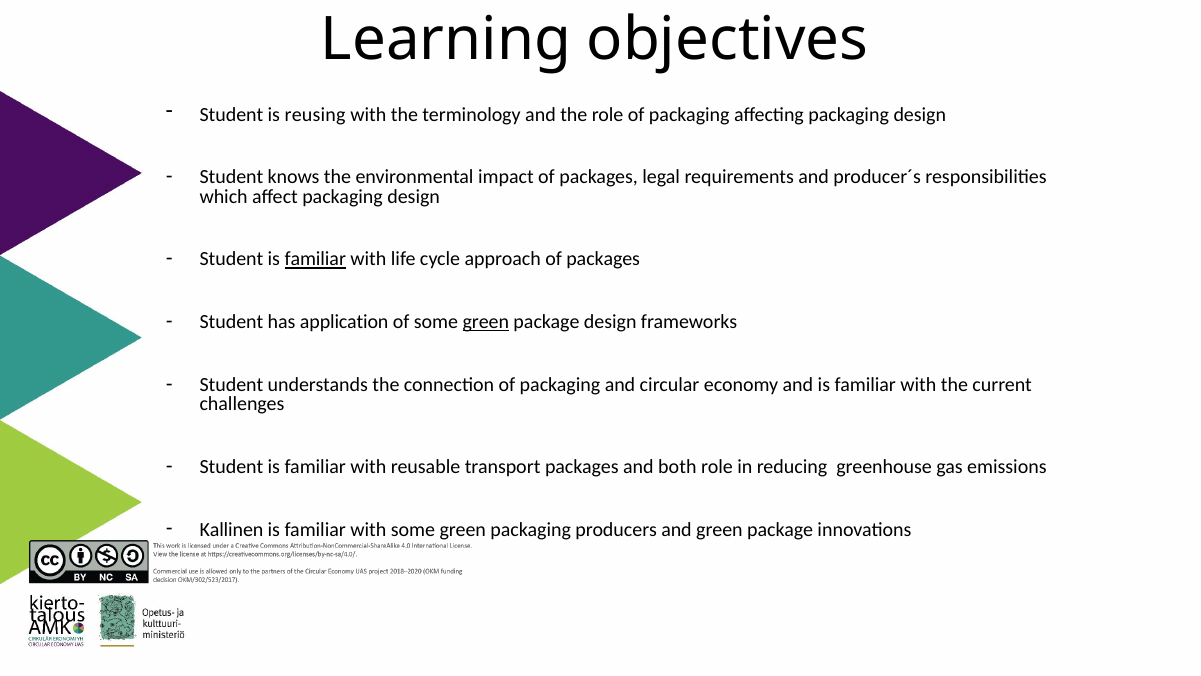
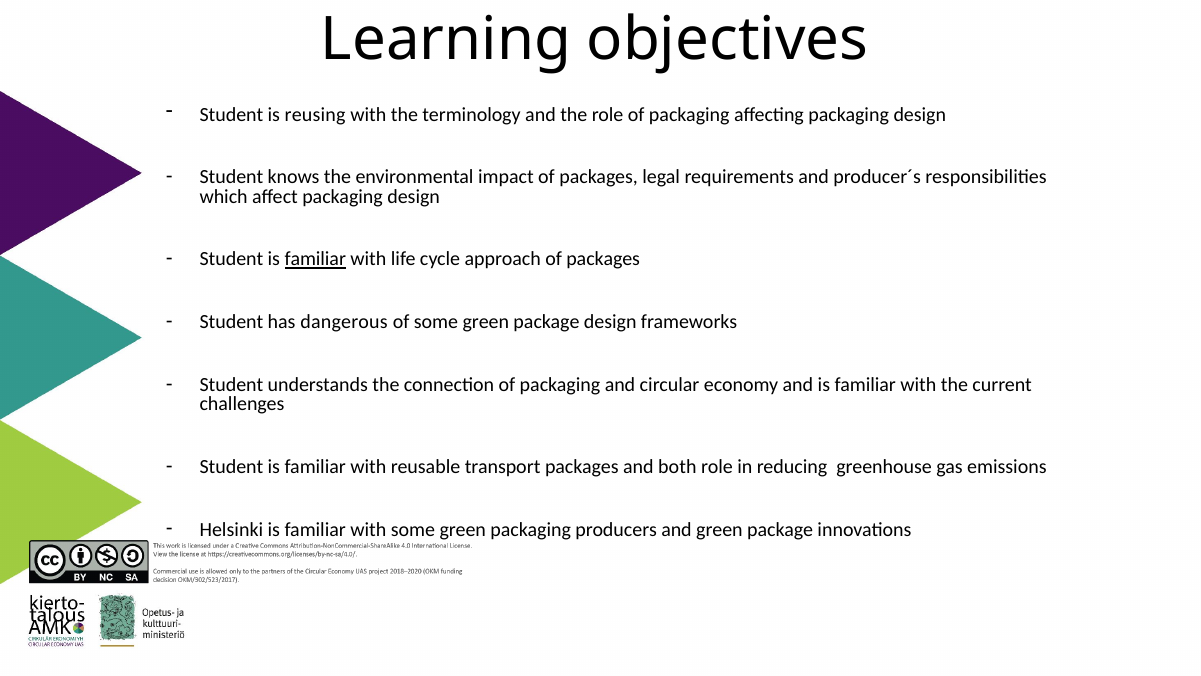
application: application -> dangerous (344, 322)
green underline: present -> none (486, 322)
Kallinen: Kallinen -> Helsinki (231, 529)
